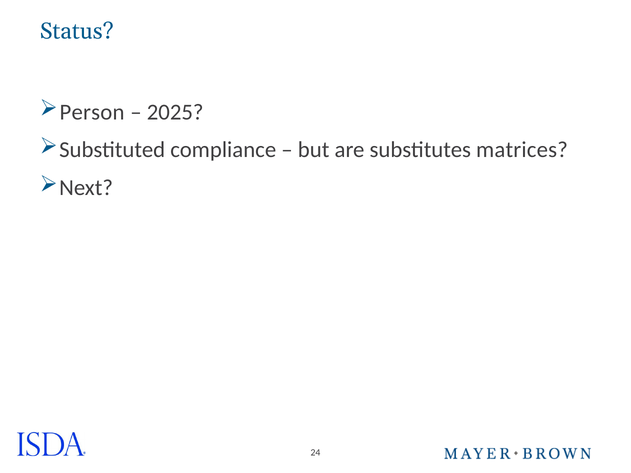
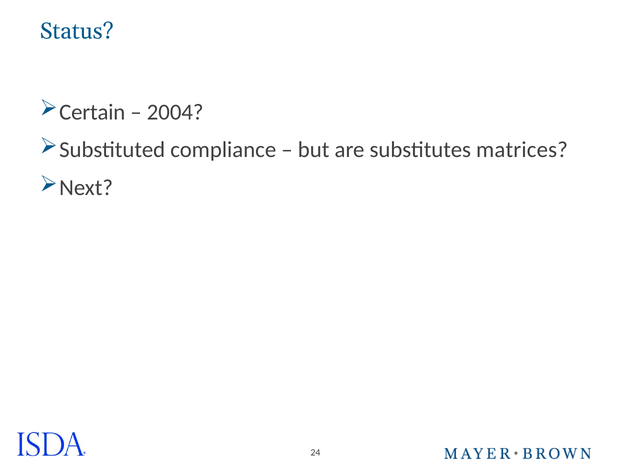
Person: Person -> Certain (92, 112)
2025: 2025 -> 2004 (175, 112)
